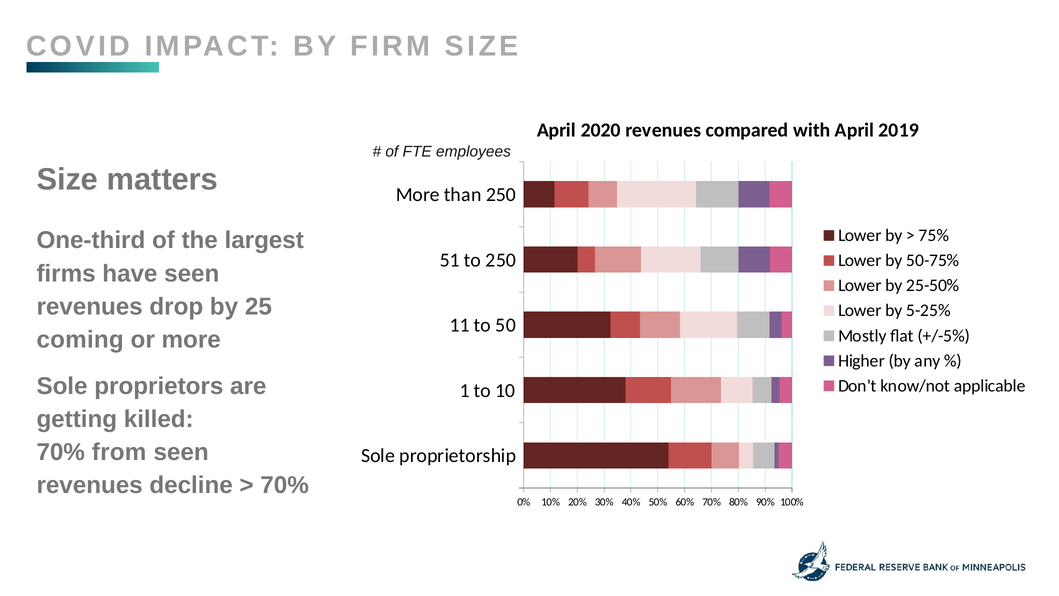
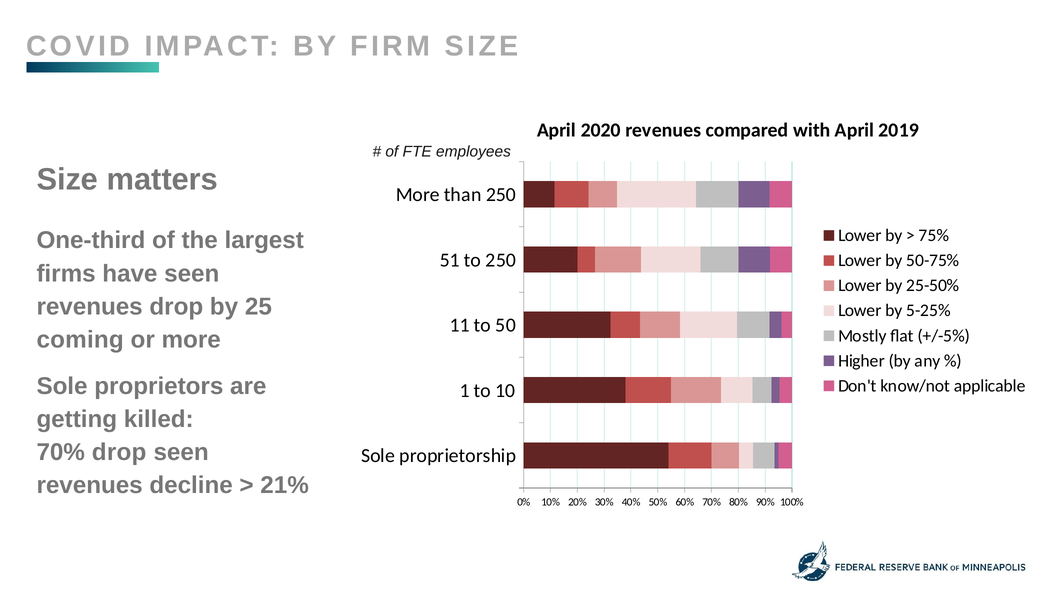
70% from: from -> drop (119, 452)
70%: 70% -> 21% (285, 485)
